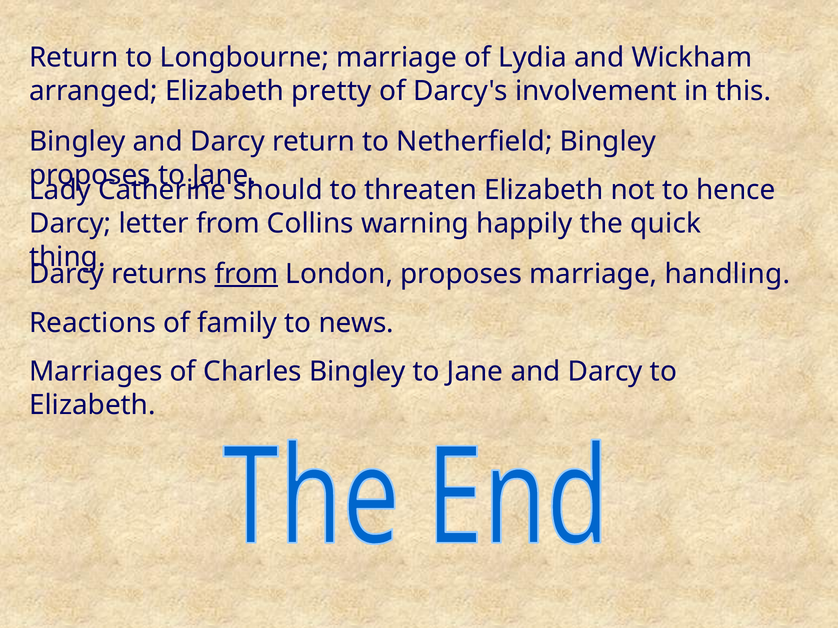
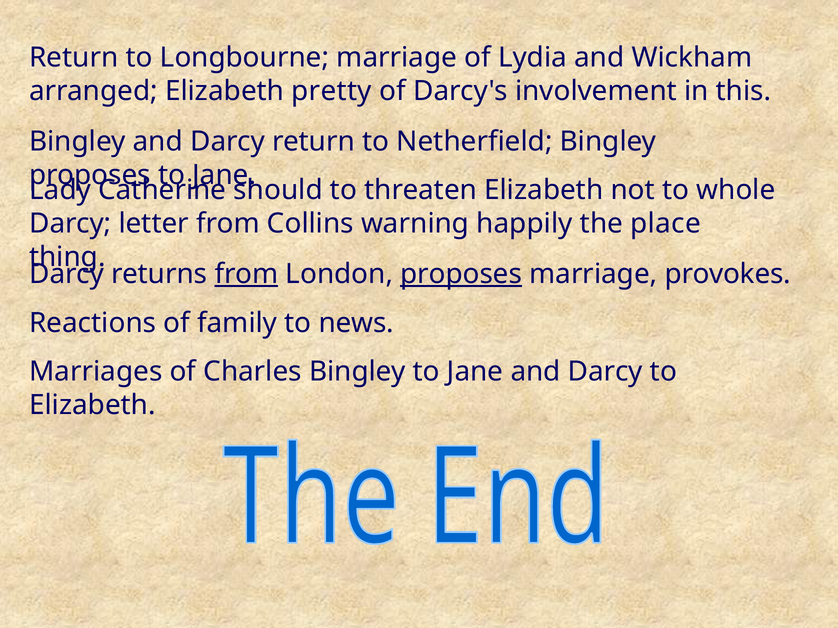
hence: hence -> whole (736, 190)
quick: quick -> place (666, 224)
proposes underline: none -> present (461, 274)
handling: handling -> provokes (728, 274)
